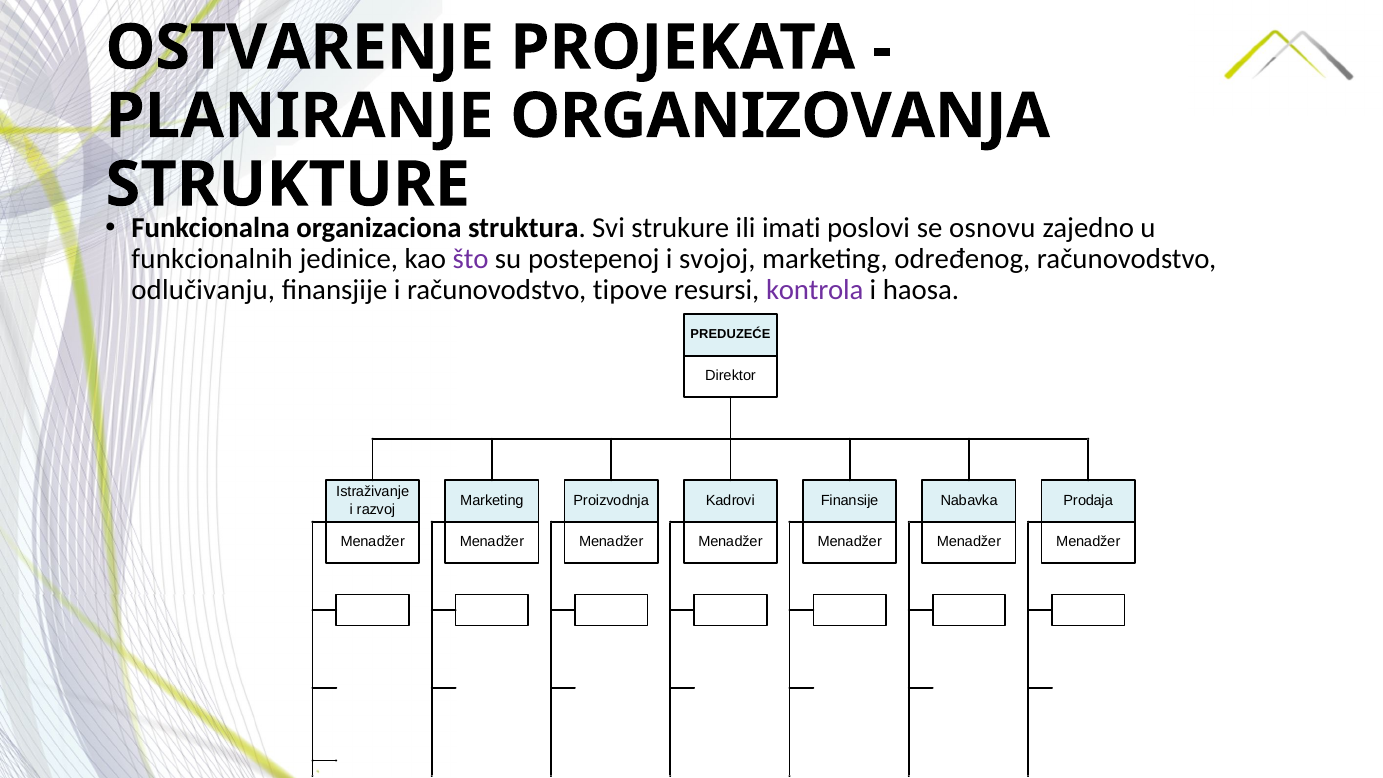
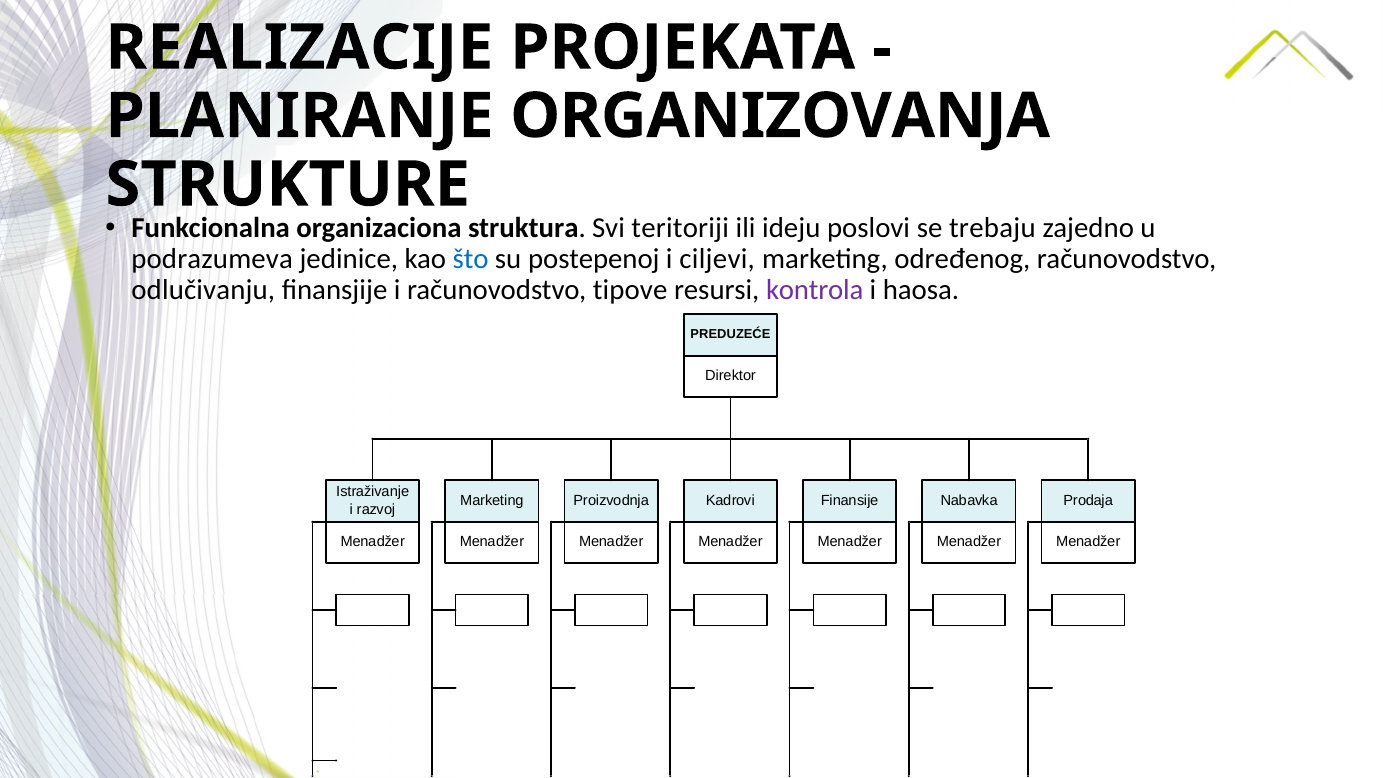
OSTVARENJE: OSTVARENJE -> REALIZACIJE (299, 48)
strukure: strukure -> teritoriji (680, 228)
imati: imati -> ideju (791, 228)
osnovu: osnovu -> trebaju (992, 228)
funkcionalnih: funkcionalnih -> podrazumeva (212, 259)
što colour: purple -> blue (471, 259)
svojoj: svojoj -> ciljevi (717, 259)
